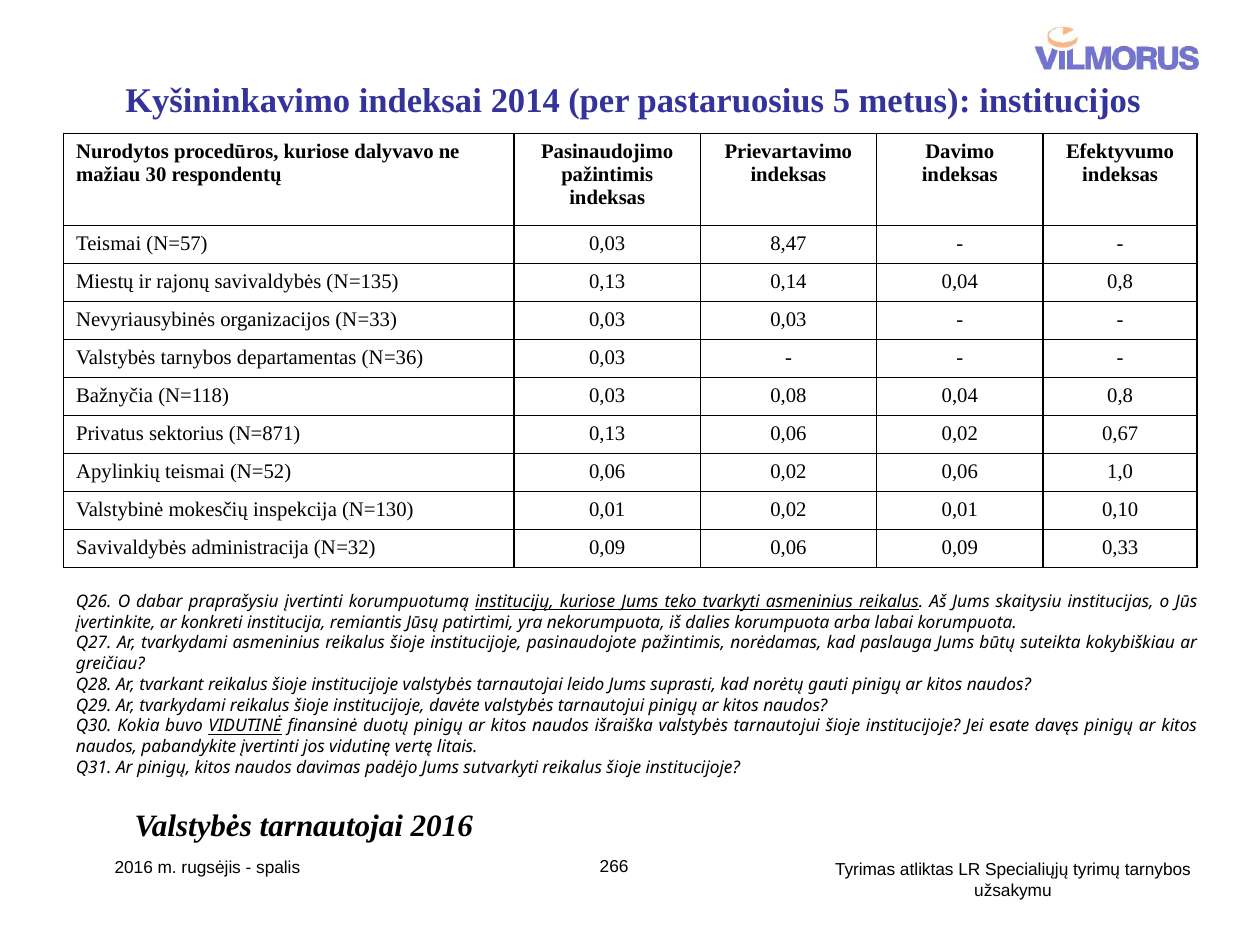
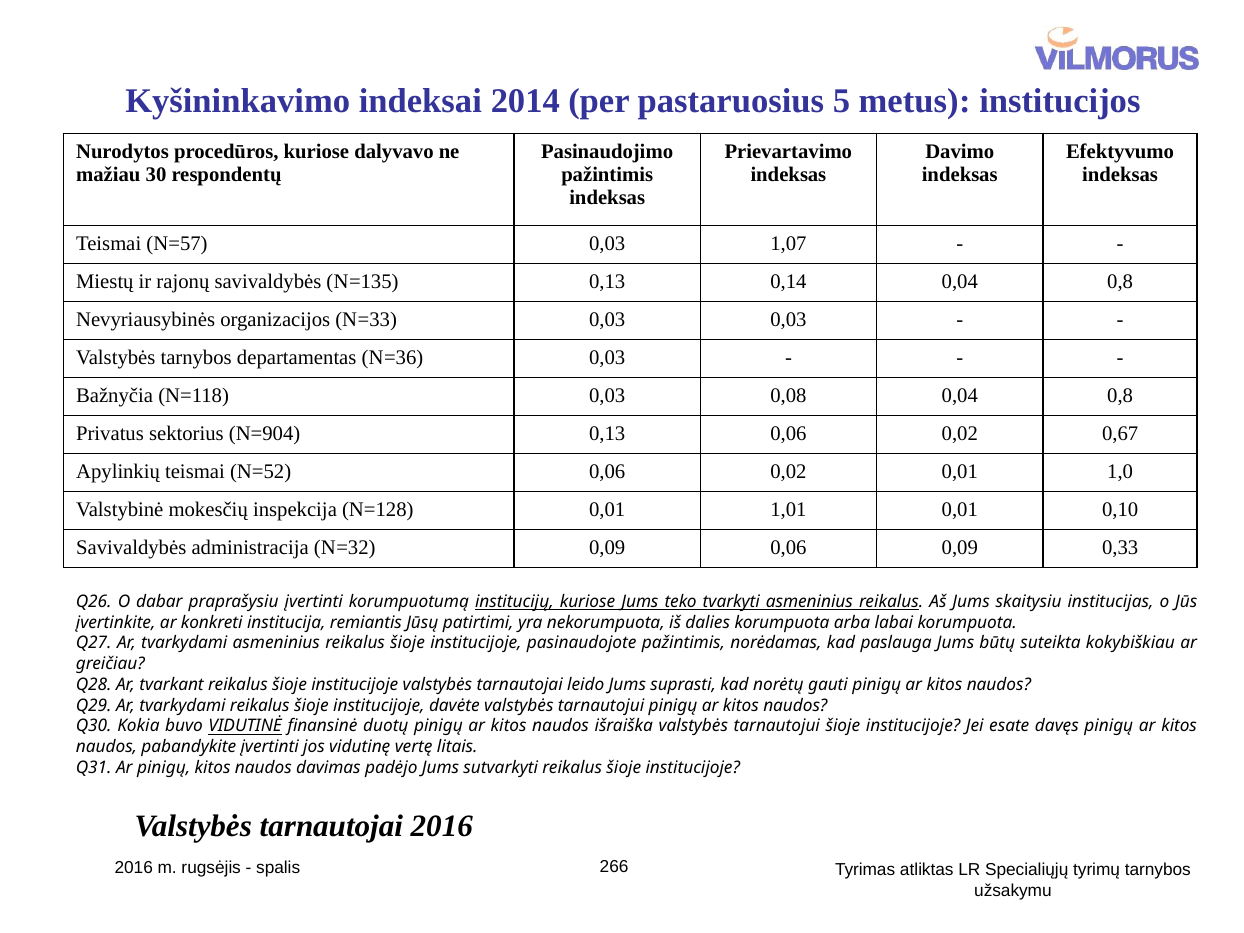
8,47: 8,47 -> 1,07 (788, 243)
N=871: N=871 -> N=904 (265, 434)
0,02 0,06: 0,06 -> 0,01 (960, 472)
N=130: N=130 -> N=128 (378, 510)
0,01 0,02: 0,02 -> 1,01 (788, 510)
